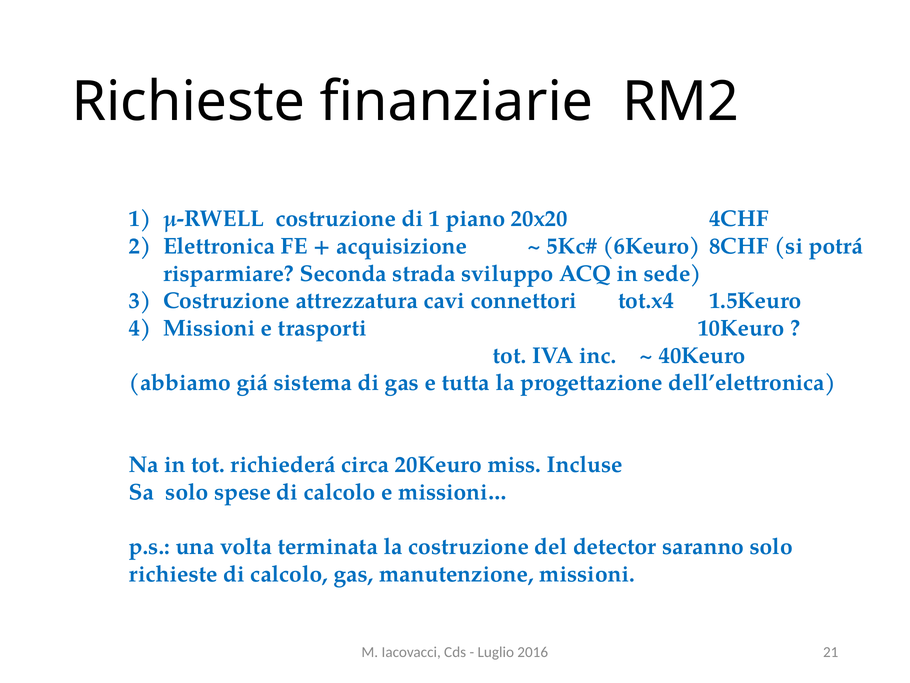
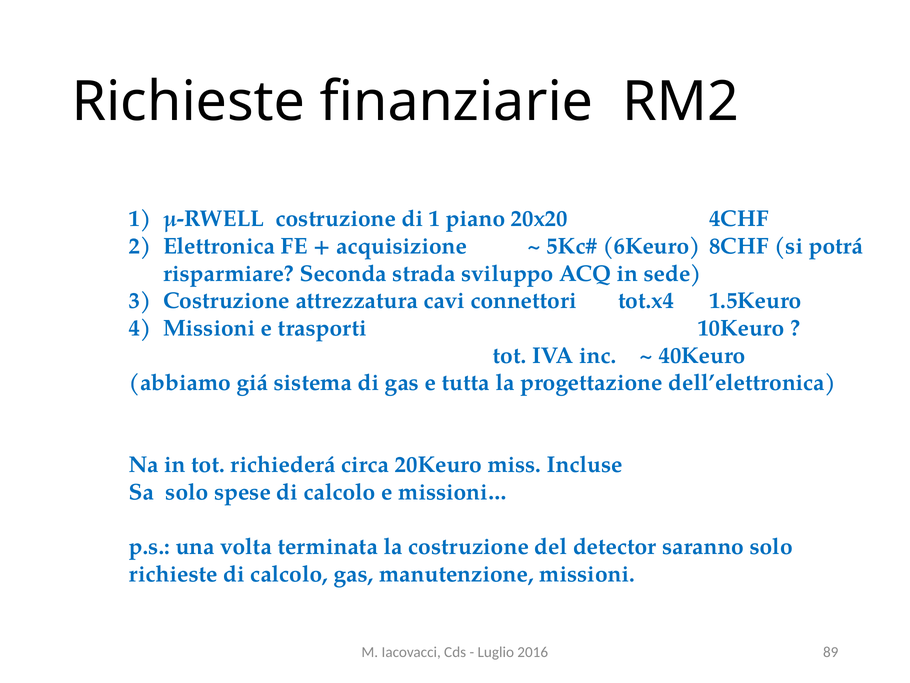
21: 21 -> 89 (831, 652)
